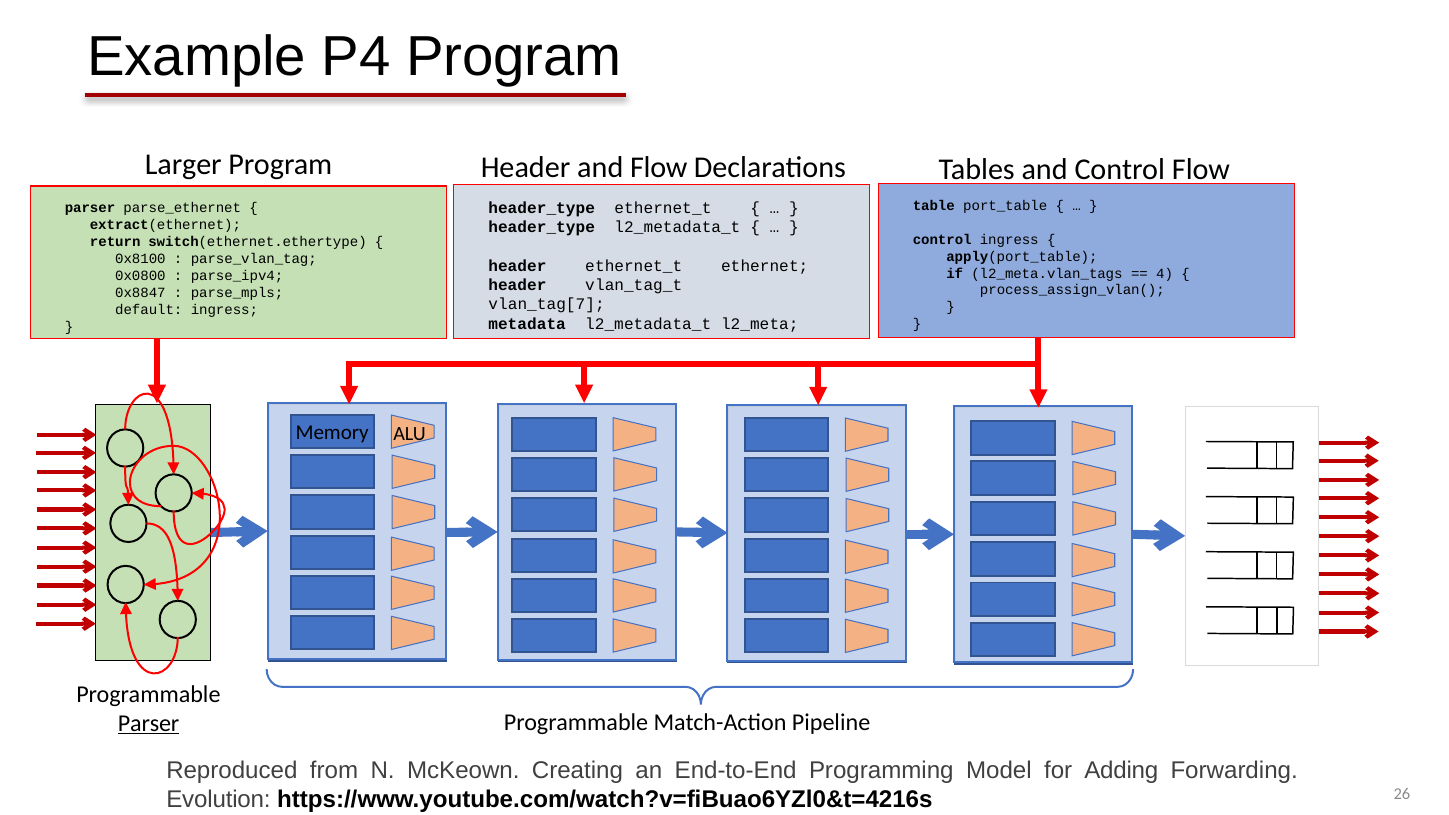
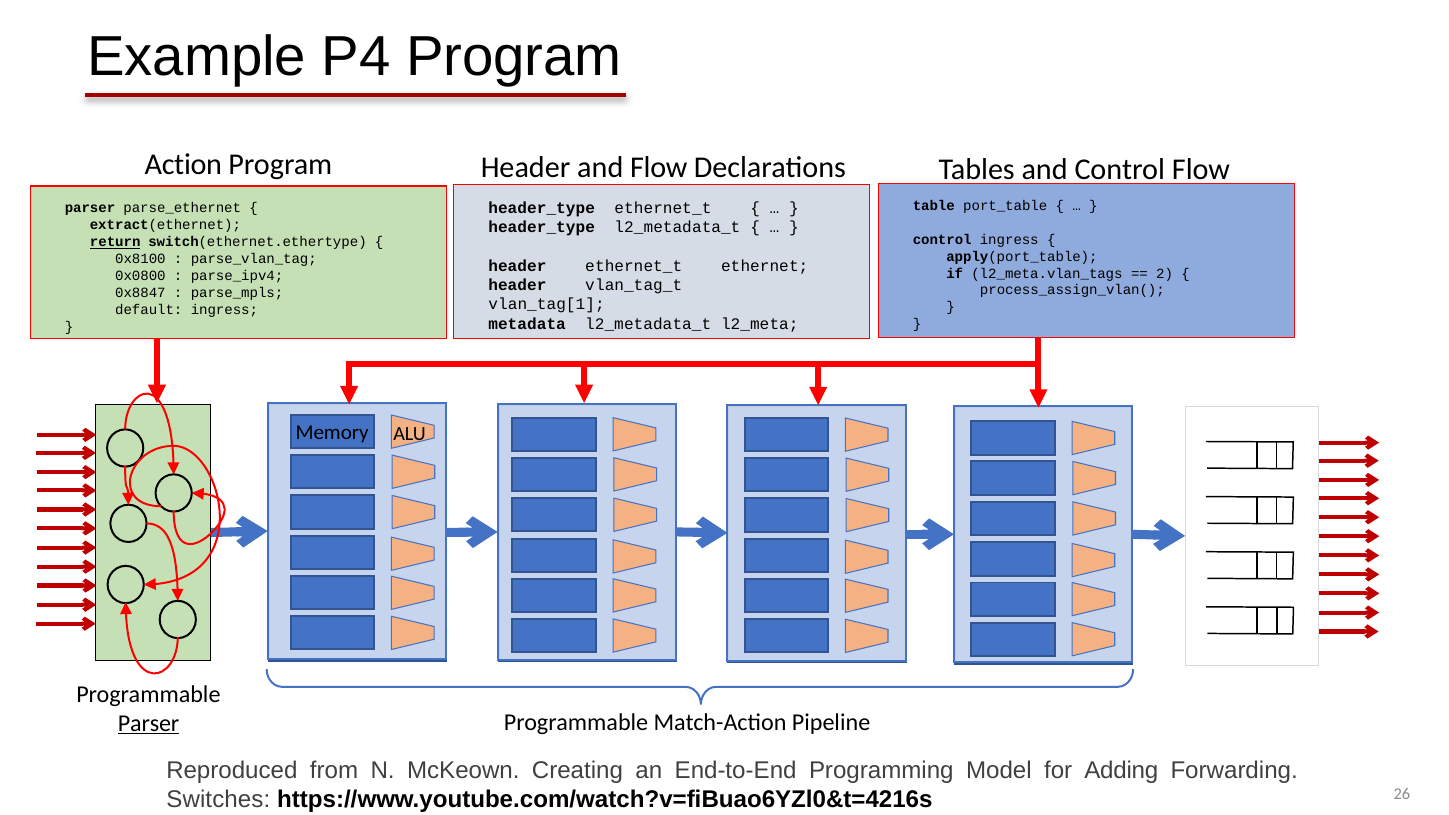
Larger: Larger -> Action (183, 164)
return underline: none -> present (115, 242)
4: 4 -> 2 (1165, 273)
vlan_tag[7: vlan_tag[7 -> vlan_tag[1 (547, 305)
Evolution: Evolution -> Switches (218, 800)
